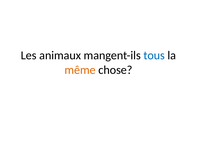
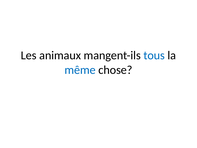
même colour: orange -> blue (80, 70)
